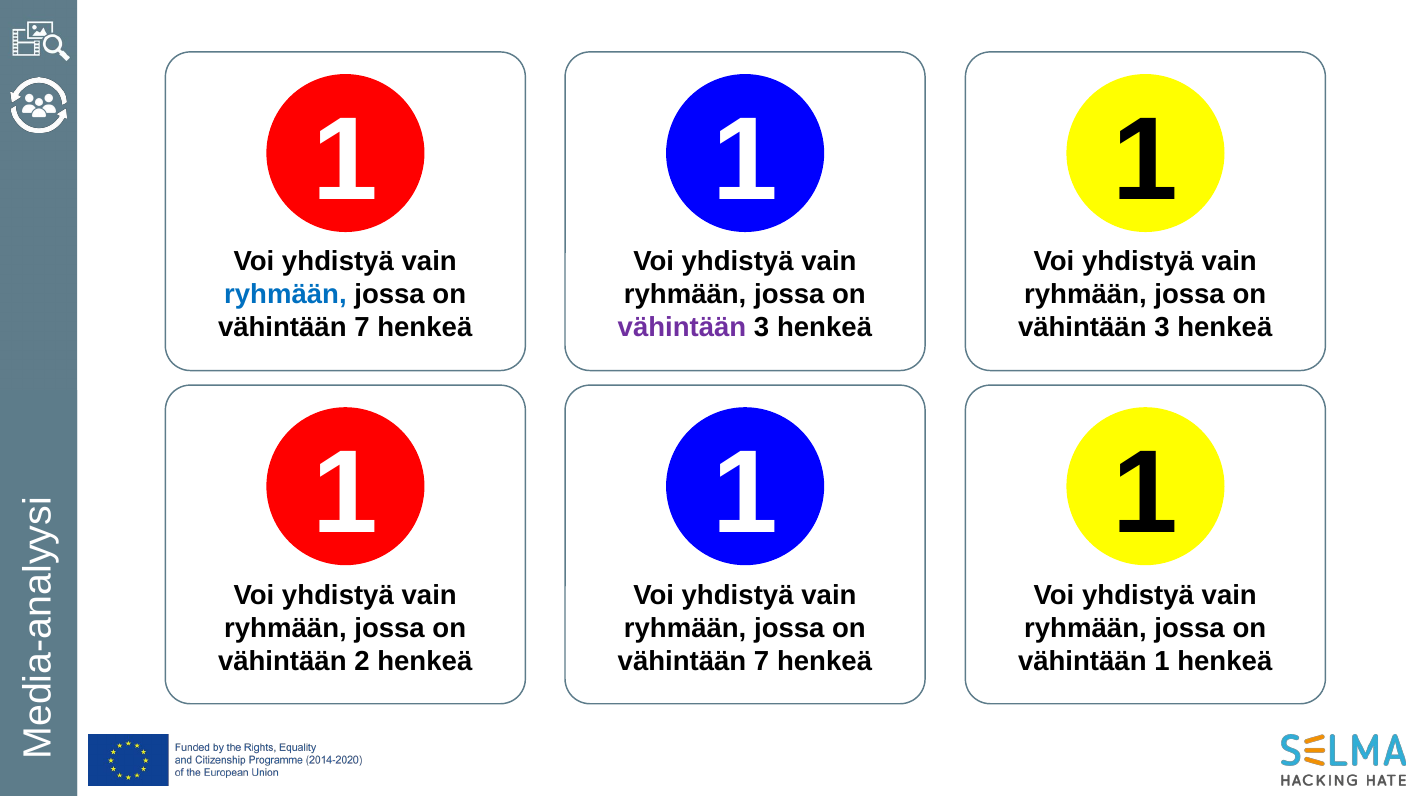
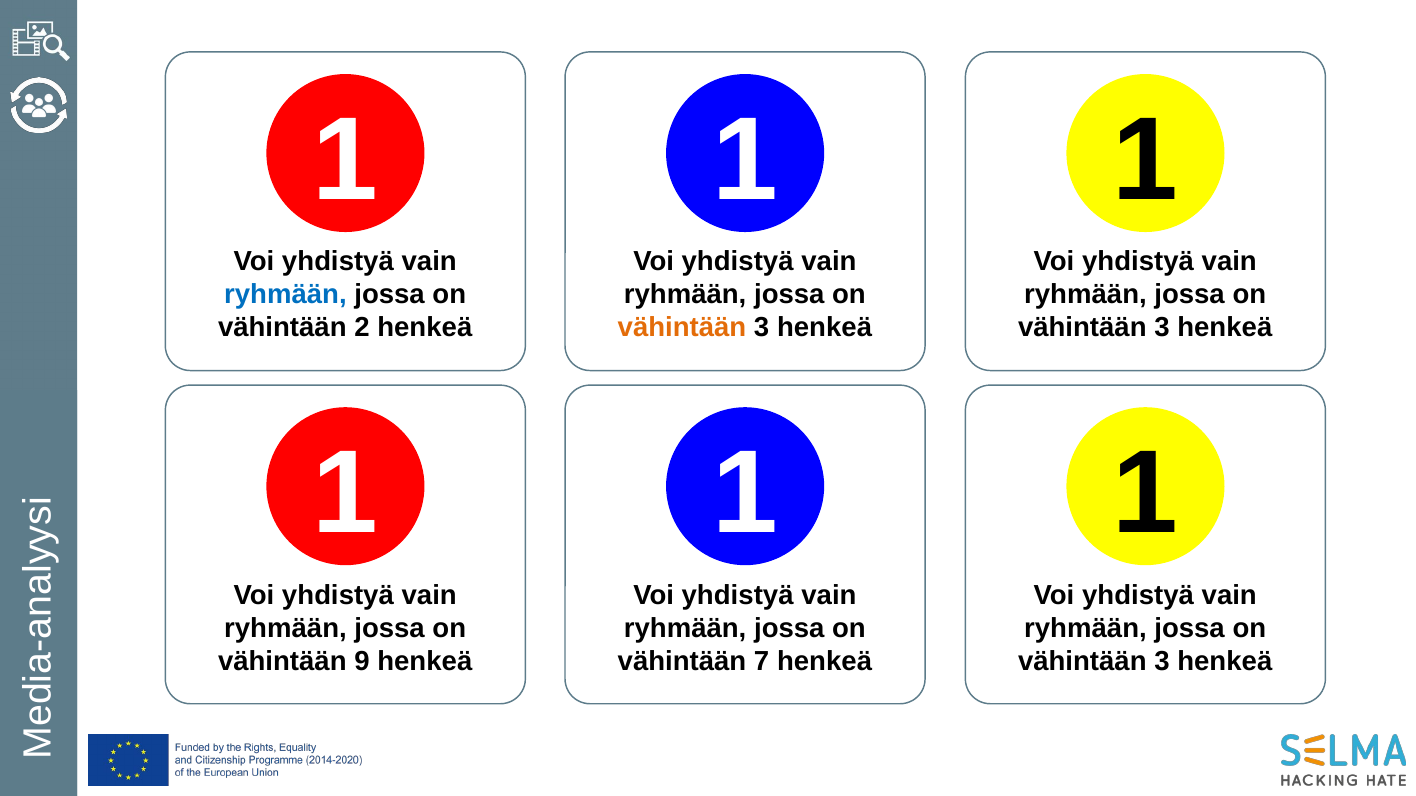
7: 7 -> 2 (362, 328)
vähintään colour: purple -> orange (682, 328)
2: 2 -> 9 (362, 662)
1: 1 -> 3 (1162, 662)
